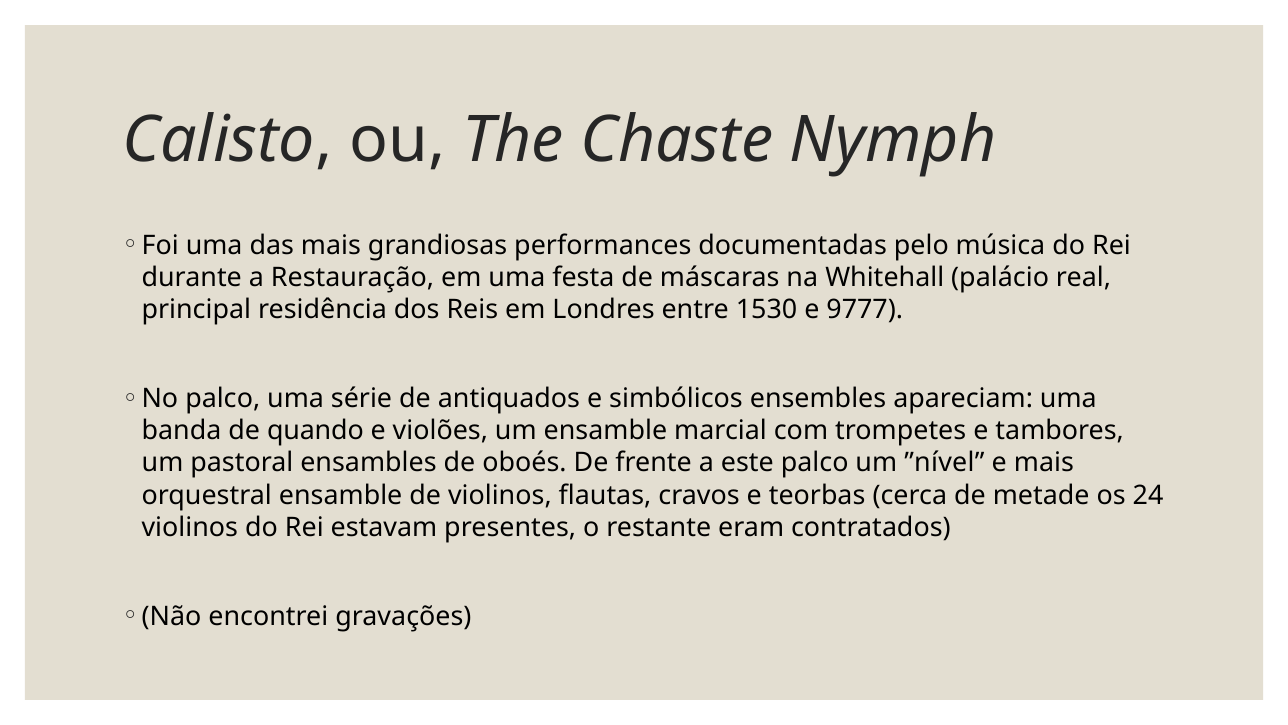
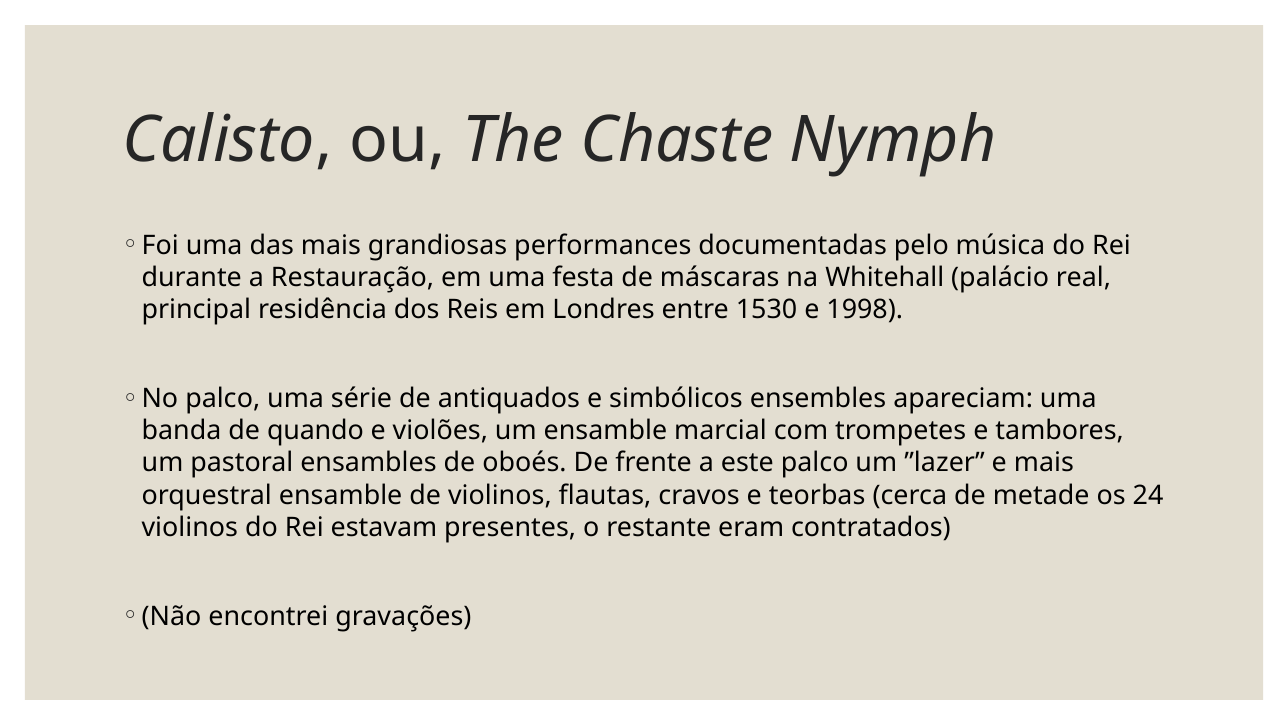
9777: 9777 -> 1998 (865, 310)
”nível: ”nível -> ”lazer (945, 463)
